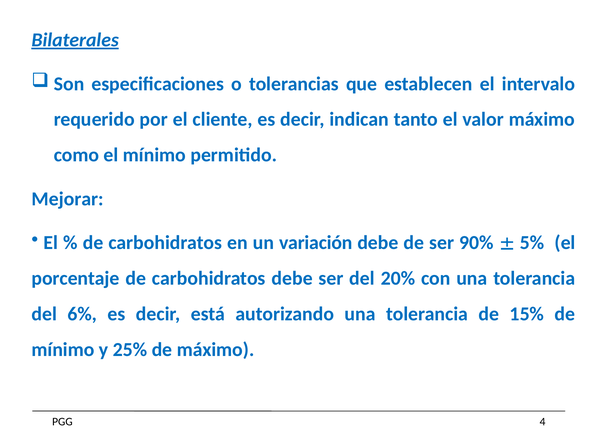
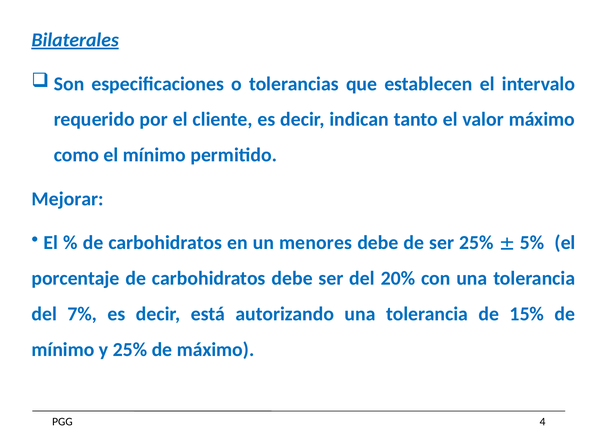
variación: variación -> menores (316, 243)
ser 90%: 90% -> 25% (476, 243)
6%: 6% -> 7% (82, 314)
